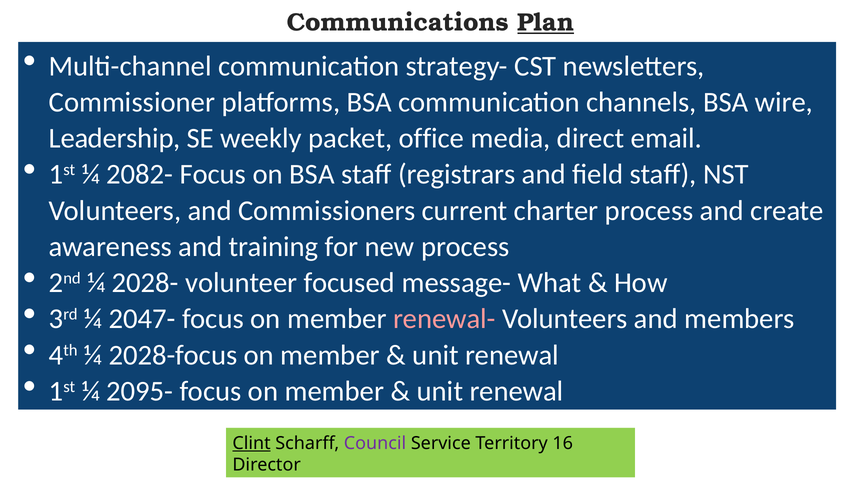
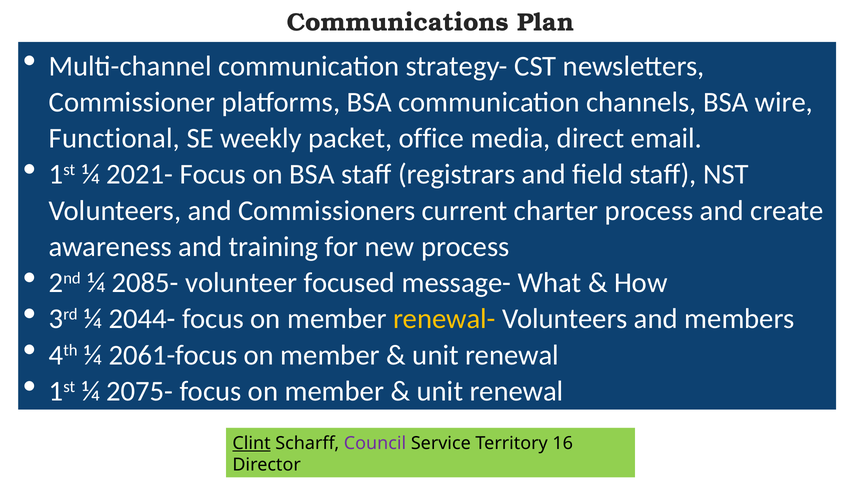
Plan underline: present -> none (546, 23)
Leadership: Leadership -> Functional (114, 138)
2082-: 2082- -> 2021- (140, 175)
2028-: 2028- -> 2085- (145, 283)
2047-: 2047- -> 2044- (142, 319)
renewal- colour: pink -> yellow (444, 319)
2028-focus: 2028-focus -> 2061-focus (173, 355)
2095-: 2095- -> 2075- (140, 391)
